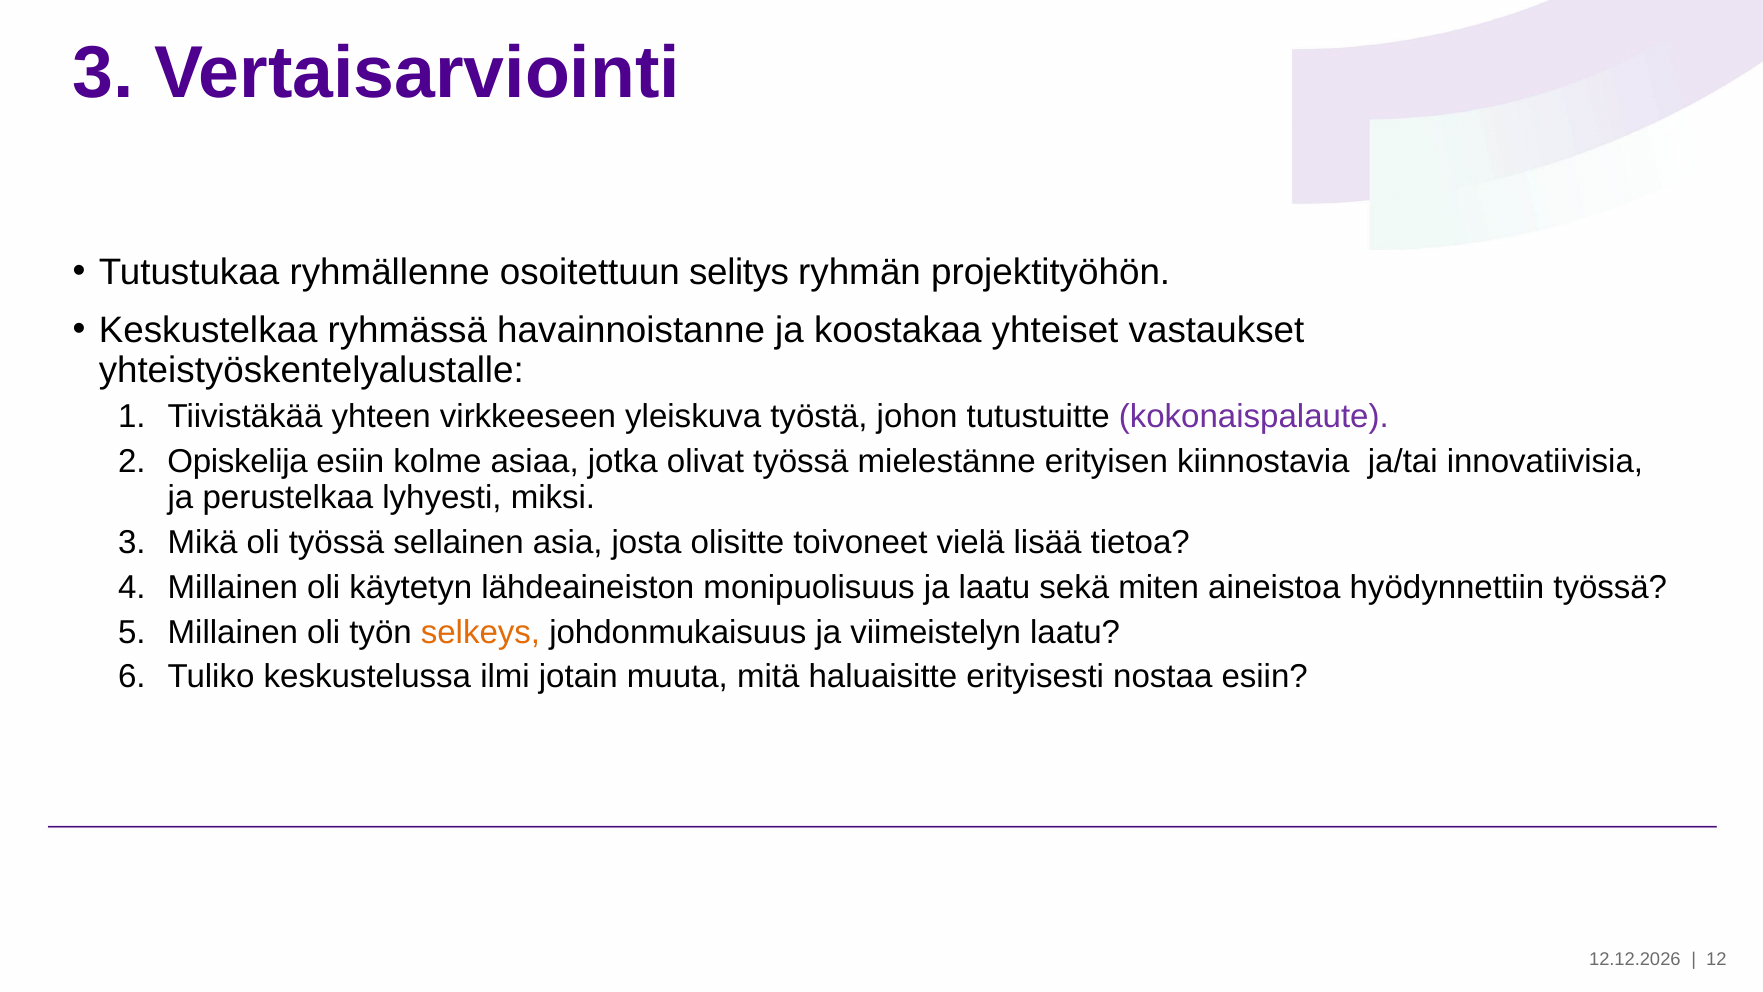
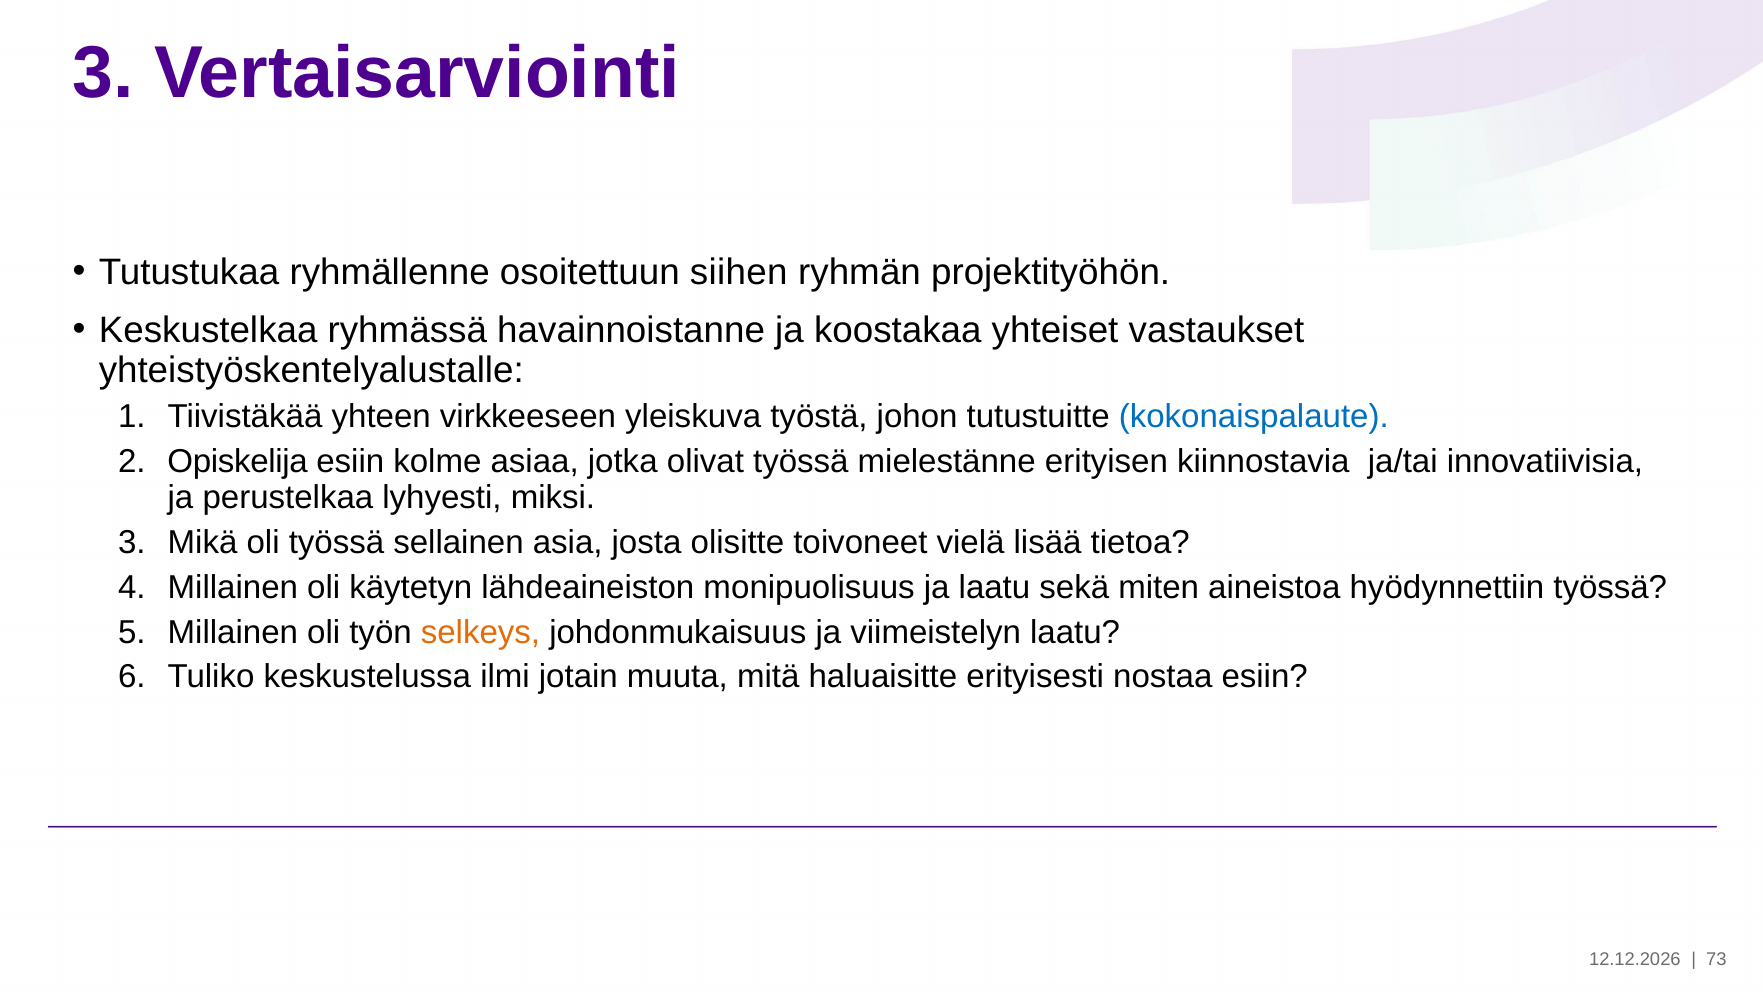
selitys: selitys -> siihen (739, 272)
kokonaispalaute colour: purple -> blue (1254, 417)
12: 12 -> 73 (1716, 959)
